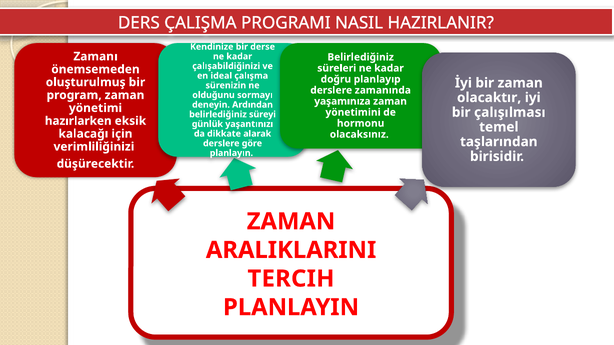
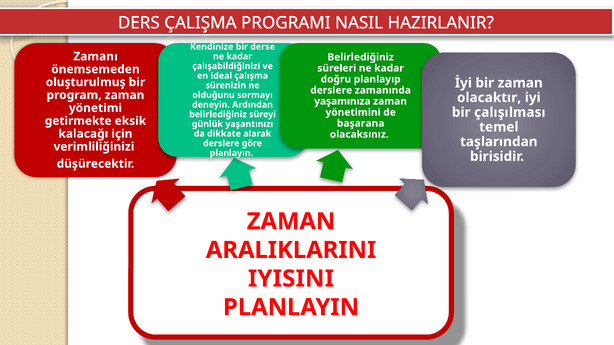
hazırlarken: hazırlarken -> getirmekte (78, 121)
hormonu: hormonu -> başarana (361, 123)
TERCIH: TERCIH -> IYISINI (291, 279)
